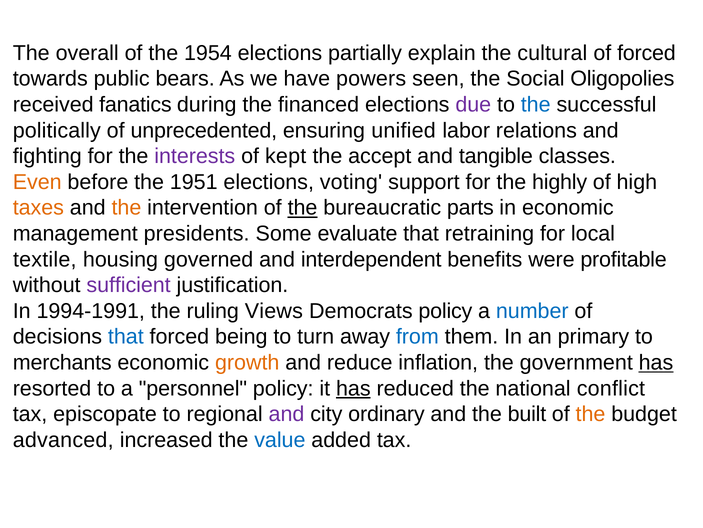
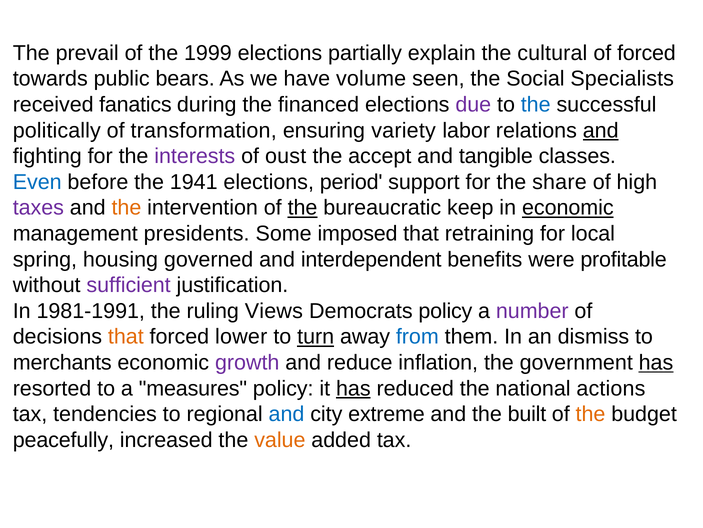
overall: overall -> prevail (87, 53)
1954: 1954 -> 1999 (208, 53)
powers: powers -> volume (371, 79)
Oligopolies: Oligopolies -> Specialists (622, 79)
unprecedented: unprecedented -> transformation (204, 130)
unified: unified -> variety (404, 130)
and underline: none -> present (601, 130)
kept: kept -> oust (286, 156)
Even colour: orange -> blue (37, 182)
1951: 1951 -> 1941 (194, 182)
voting: voting -> period (351, 182)
highly: highly -> share (559, 182)
taxes colour: orange -> purple (38, 208)
parts: parts -> keep (470, 208)
economic underline: none -> present (568, 208)
evaluate: evaluate -> imposed (358, 233)
textile: textile -> spring (45, 259)
1994-1991: 1994-1991 -> 1981-1991 (91, 311)
number colour: blue -> purple (532, 311)
that colour: blue -> orange (126, 336)
being: being -> lower (241, 336)
turn underline: none -> present (316, 336)
primary: primary -> dismiss (593, 336)
growth colour: orange -> purple (247, 362)
personnel: personnel -> measures (193, 388)
conflict: conflict -> actions (611, 388)
episcopate: episcopate -> tendencies (105, 414)
and colour: purple -> blue (286, 414)
ordinary: ordinary -> extreme (386, 414)
advanced: advanced -> peacefully (63, 439)
value colour: blue -> orange (280, 439)
